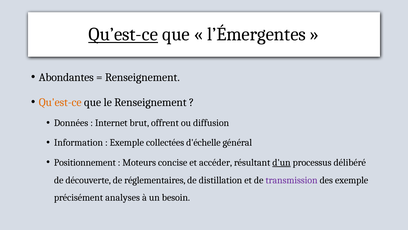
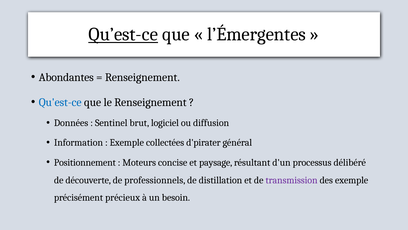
Qu'est-ce colour: orange -> blue (60, 102)
Internet: Internet -> Sentinel (111, 123)
offrent: offrent -> logiciel (165, 123)
d'échelle: d'échelle -> d'pirater (203, 142)
accéder: accéder -> paysage (216, 162)
d'un underline: present -> none (281, 162)
réglementaires: réglementaires -> professionnels (155, 180)
analyses: analyses -> précieux (123, 197)
